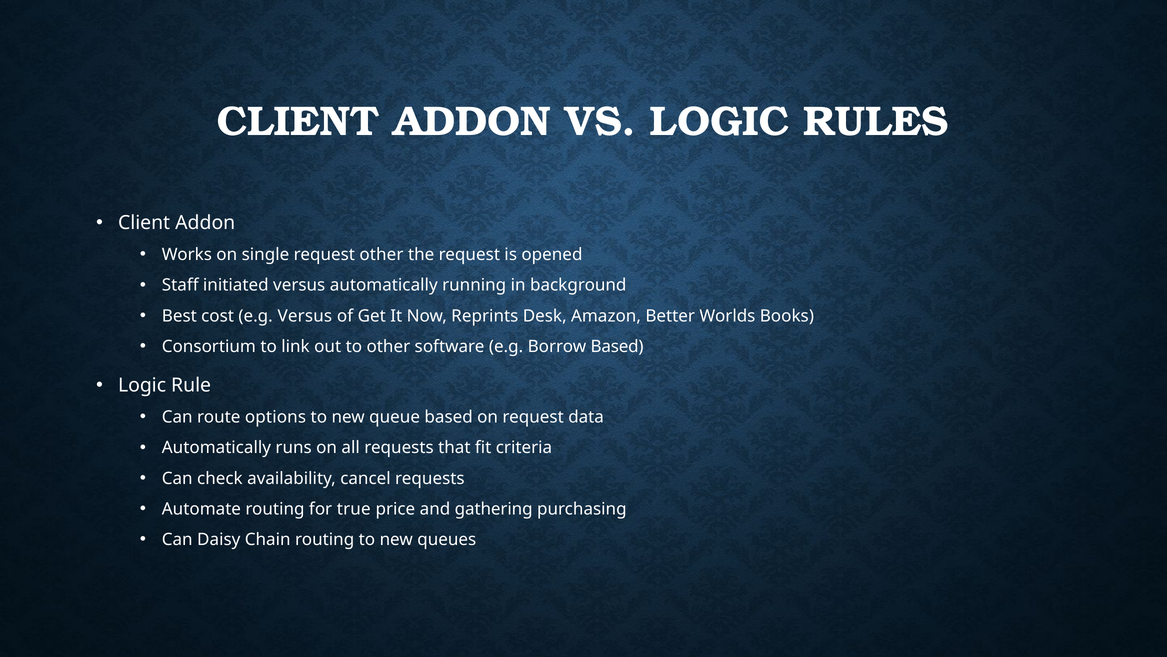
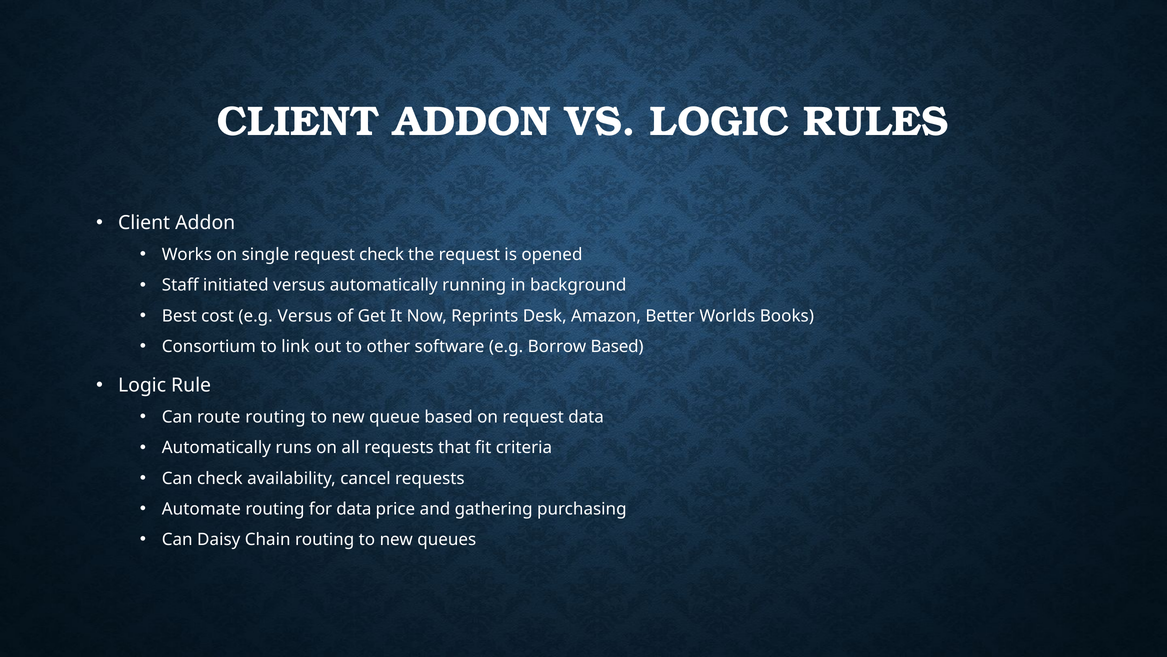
request other: other -> check (382, 255)
route options: options -> routing (275, 417)
for true: true -> data (354, 509)
